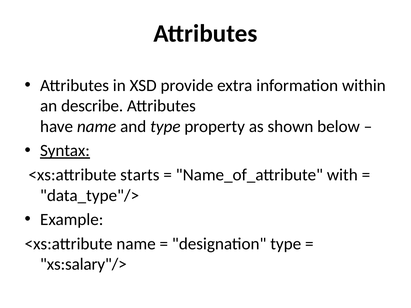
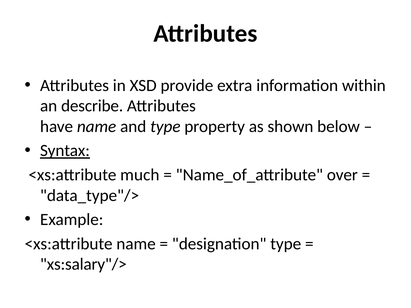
starts: starts -> much (140, 175)
with: with -> over (342, 175)
